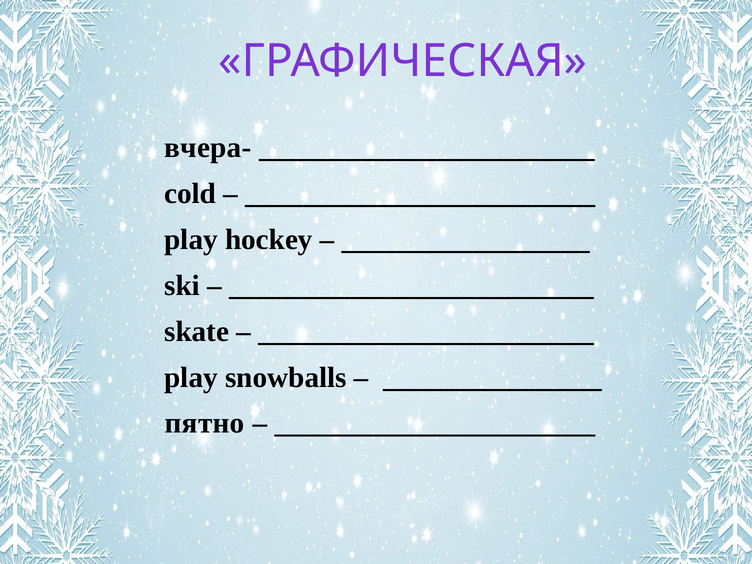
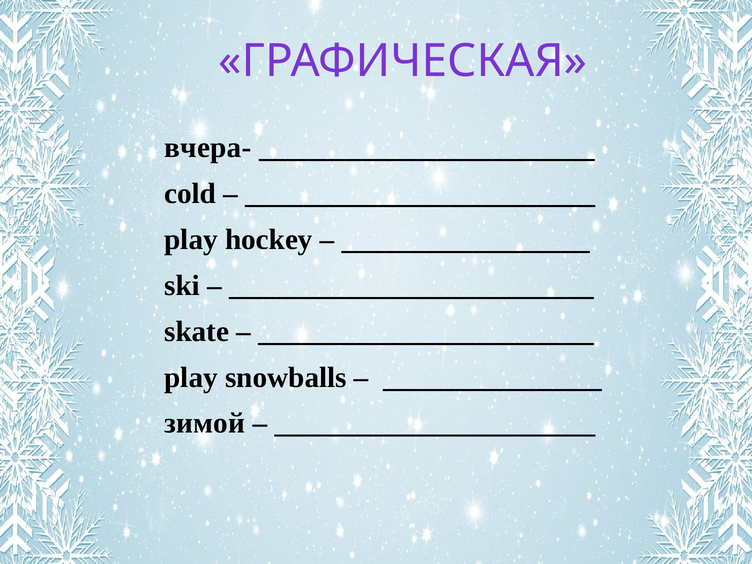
пятно: пятно -> зимой (205, 423)
